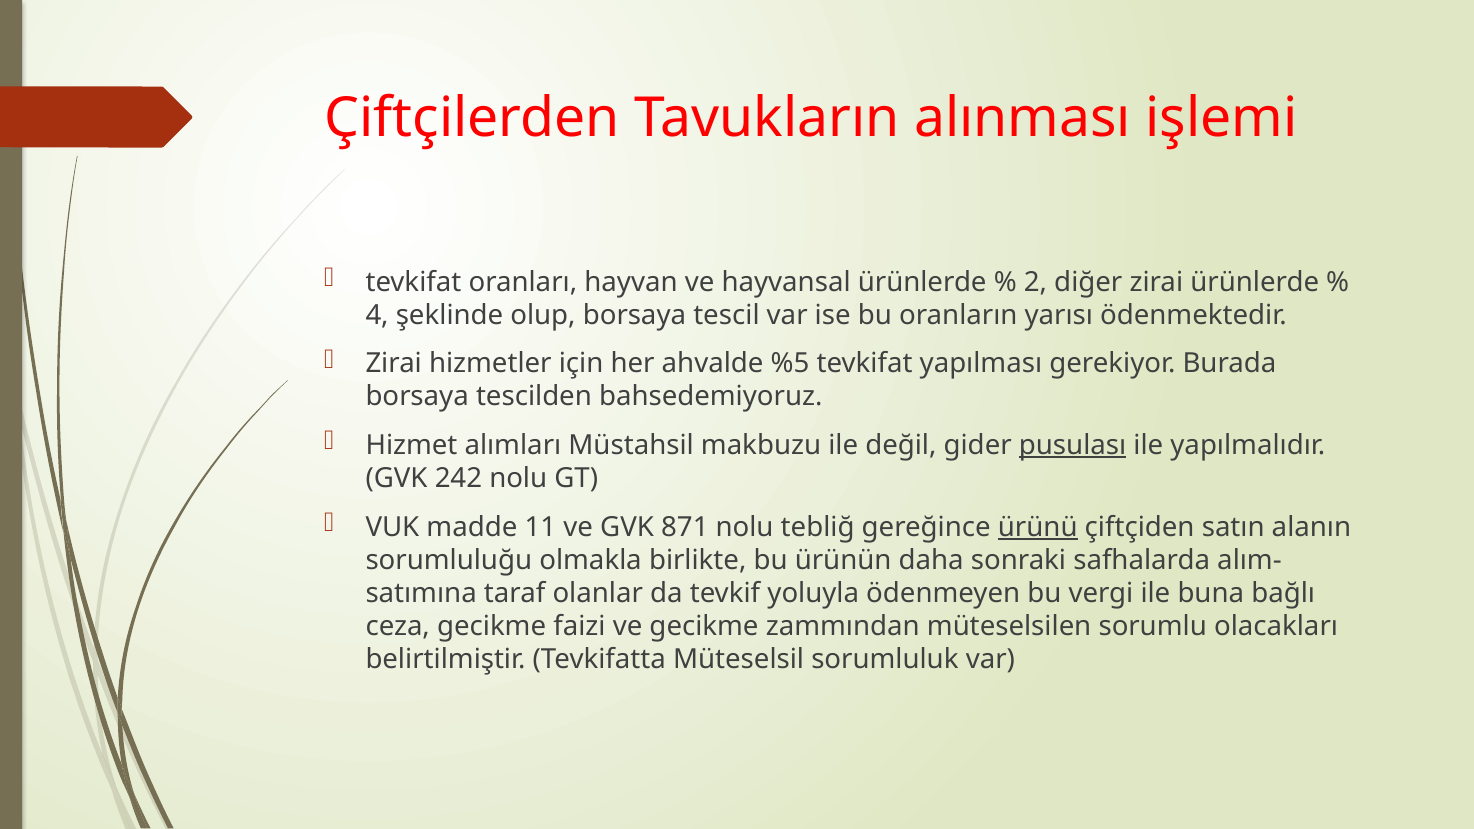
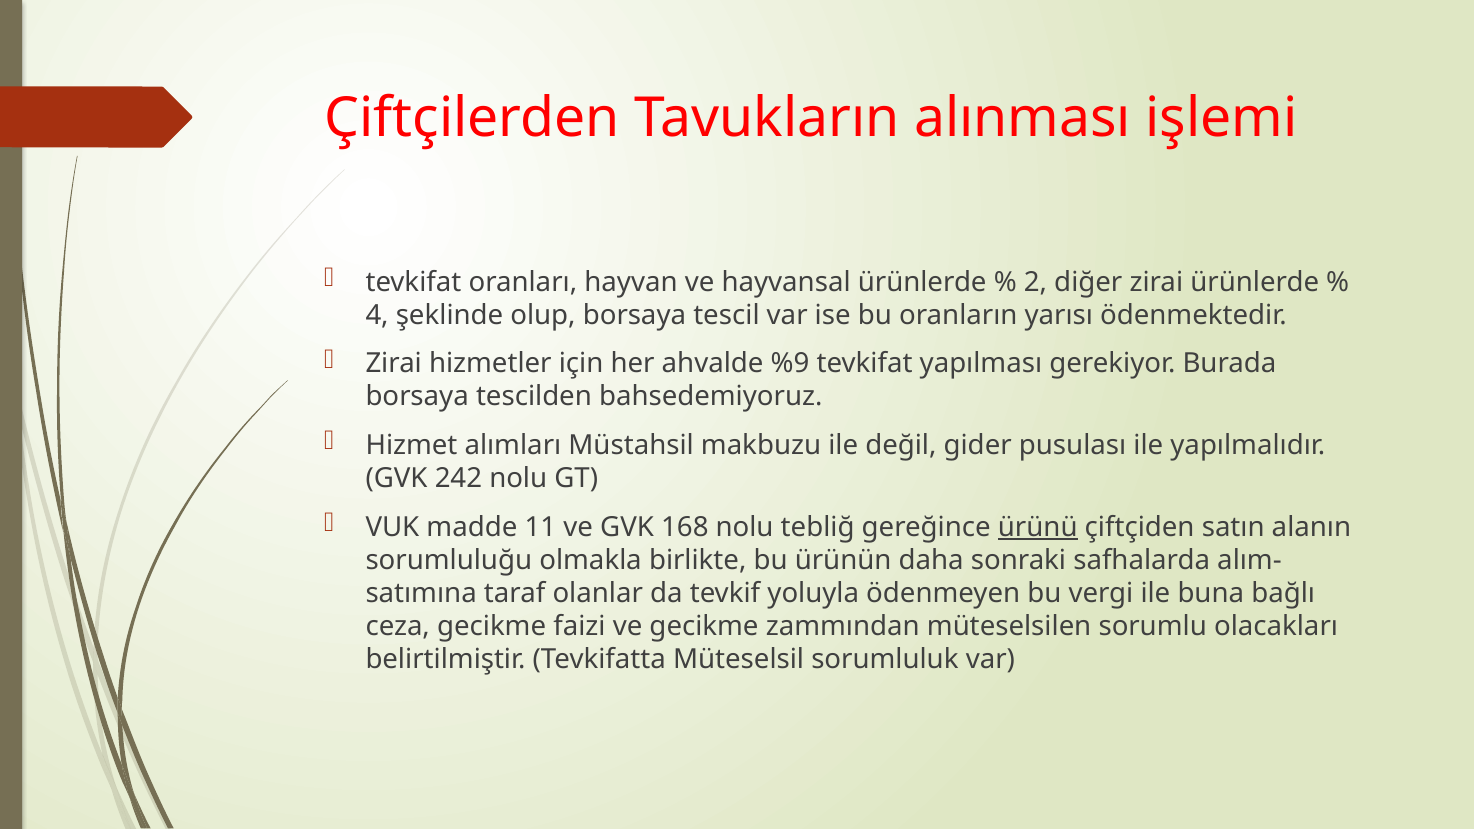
%5: %5 -> %9 (790, 364)
pusulası underline: present -> none (1073, 445)
871: 871 -> 168 (685, 527)
